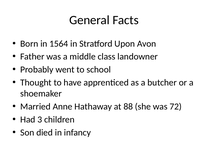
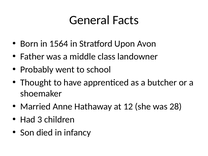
88: 88 -> 12 (128, 107)
72: 72 -> 28 (176, 107)
